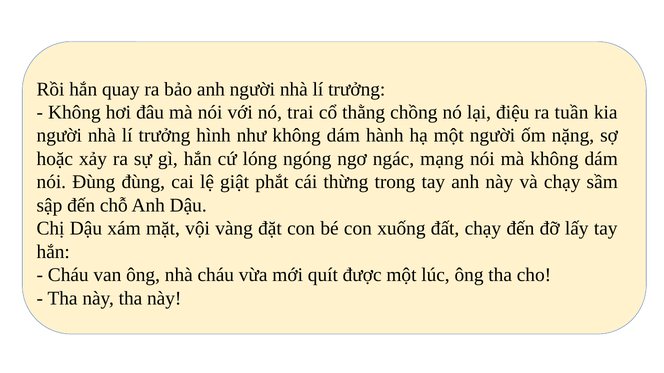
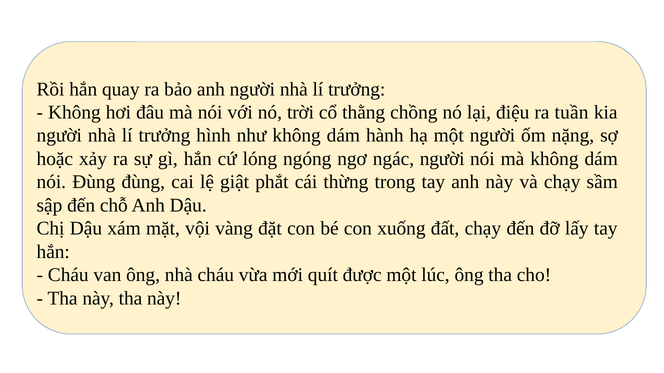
trai: trai -> trời (301, 113)
ngác mạng: mạng -> người (442, 159)
